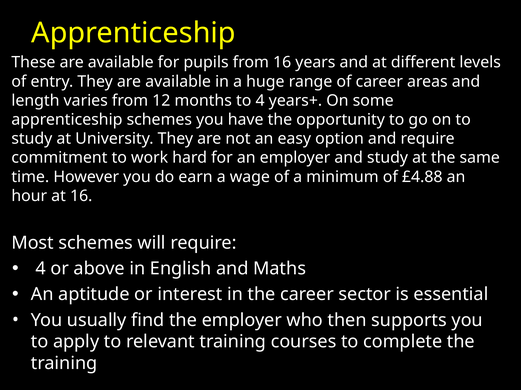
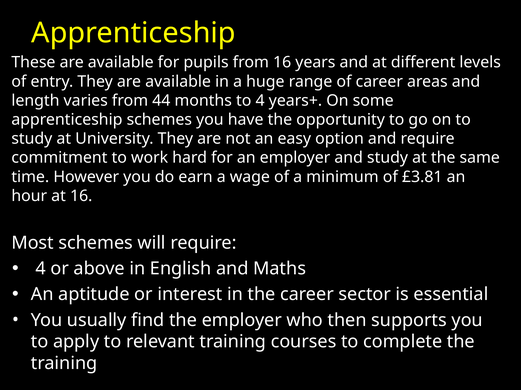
12: 12 -> 44 (161, 101)
£4.88: £4.88 -> £3.81 (422, 177)
